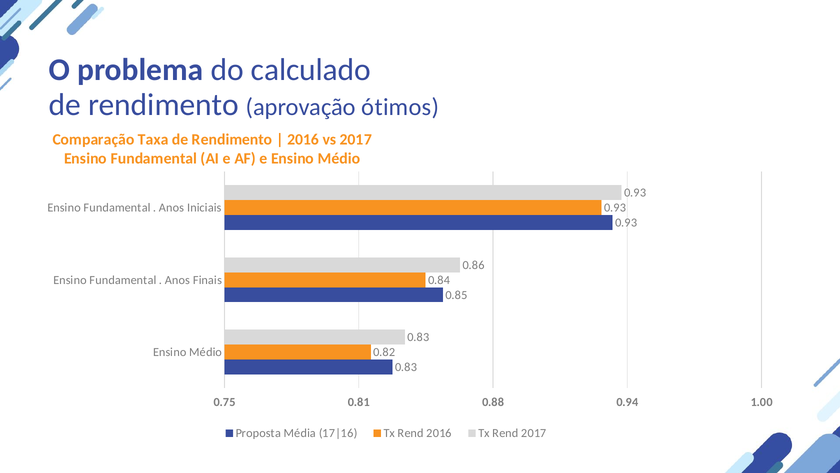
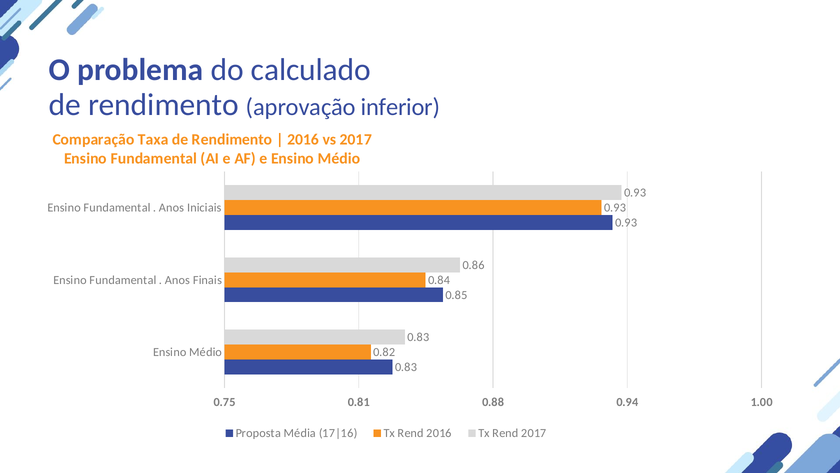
ótimos: ótimos -> inferior (401, 107)
